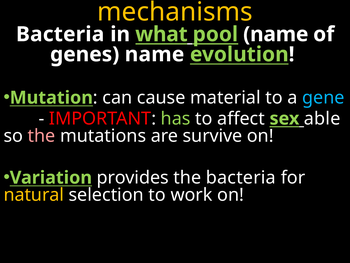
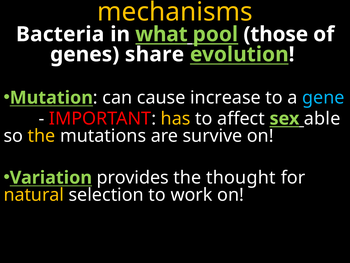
pool name: name -> those (276, 34)
genes name: name -> share (155, 54)
material: material -> increase (225, 98)
has colour: light green -> yellow (176, 118)
the colour: pink -> yellow (41, 136)
the bacteria: bacteria -> thought (241, 177)
